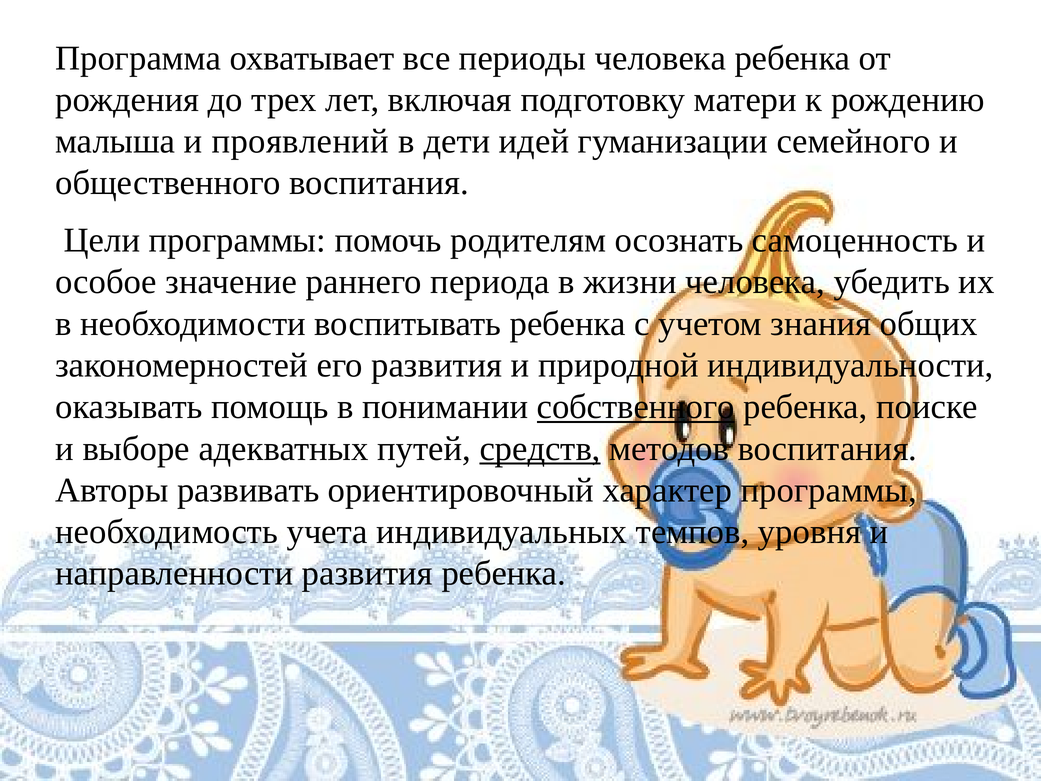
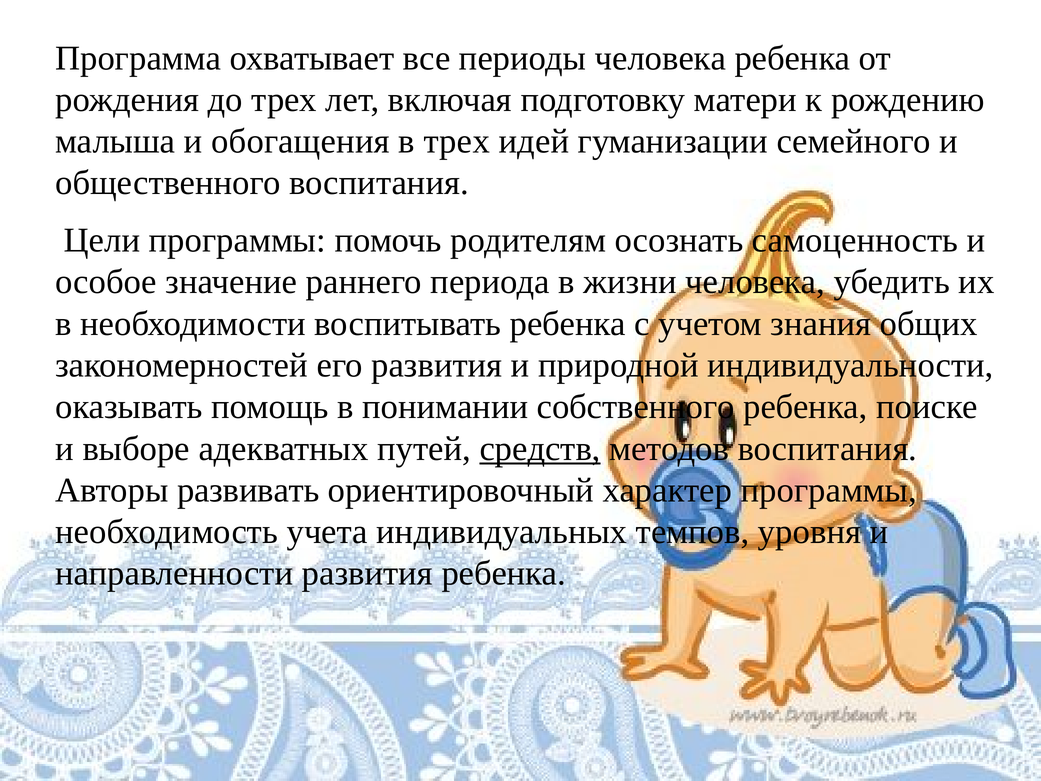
проявлений: проявлений -> обогащения (300, 141)
в дети: дети -> трех (457, 141)
собственного underline: present -> none (636, 407)
